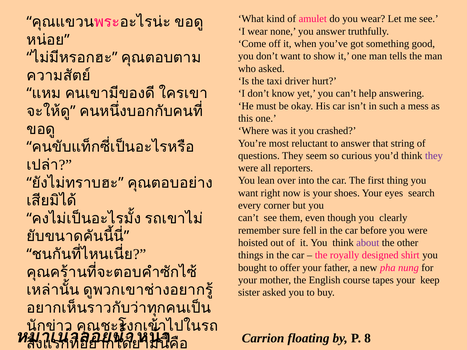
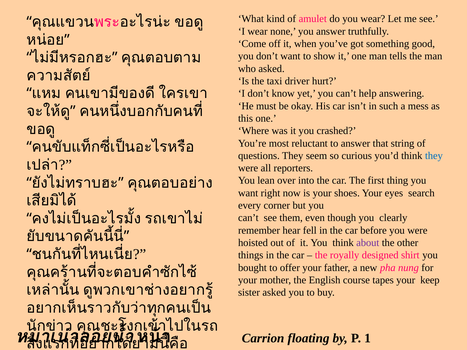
they colour: purple -> blue (434, 156)
sure: sure -> hear (291, 230)
8: 8 -> 1 (368, 339)
